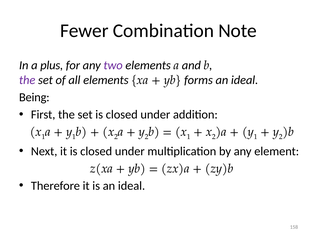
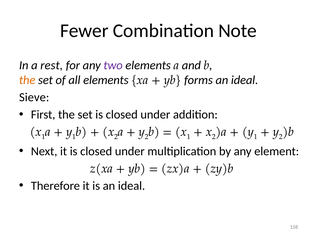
plus: plus -> rest (52, 65)
the colour: purple -> orange (27, 80)
Being: Being -> Sieve (34, 97)
